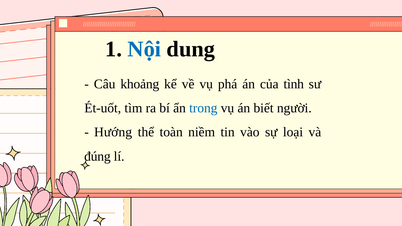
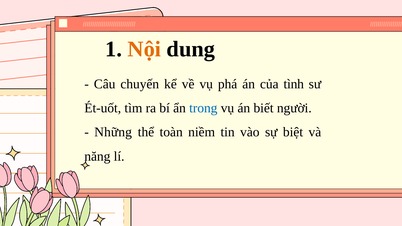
Nội colour: blue -> orange (144, 49)
khoảng: khoảng -> chuyến (140, 84)
Hướng: Hướng -> Những (113, 132)
loại: loại -> biệt (293, 132)
đúng: đúng -> năng (97, 156)
